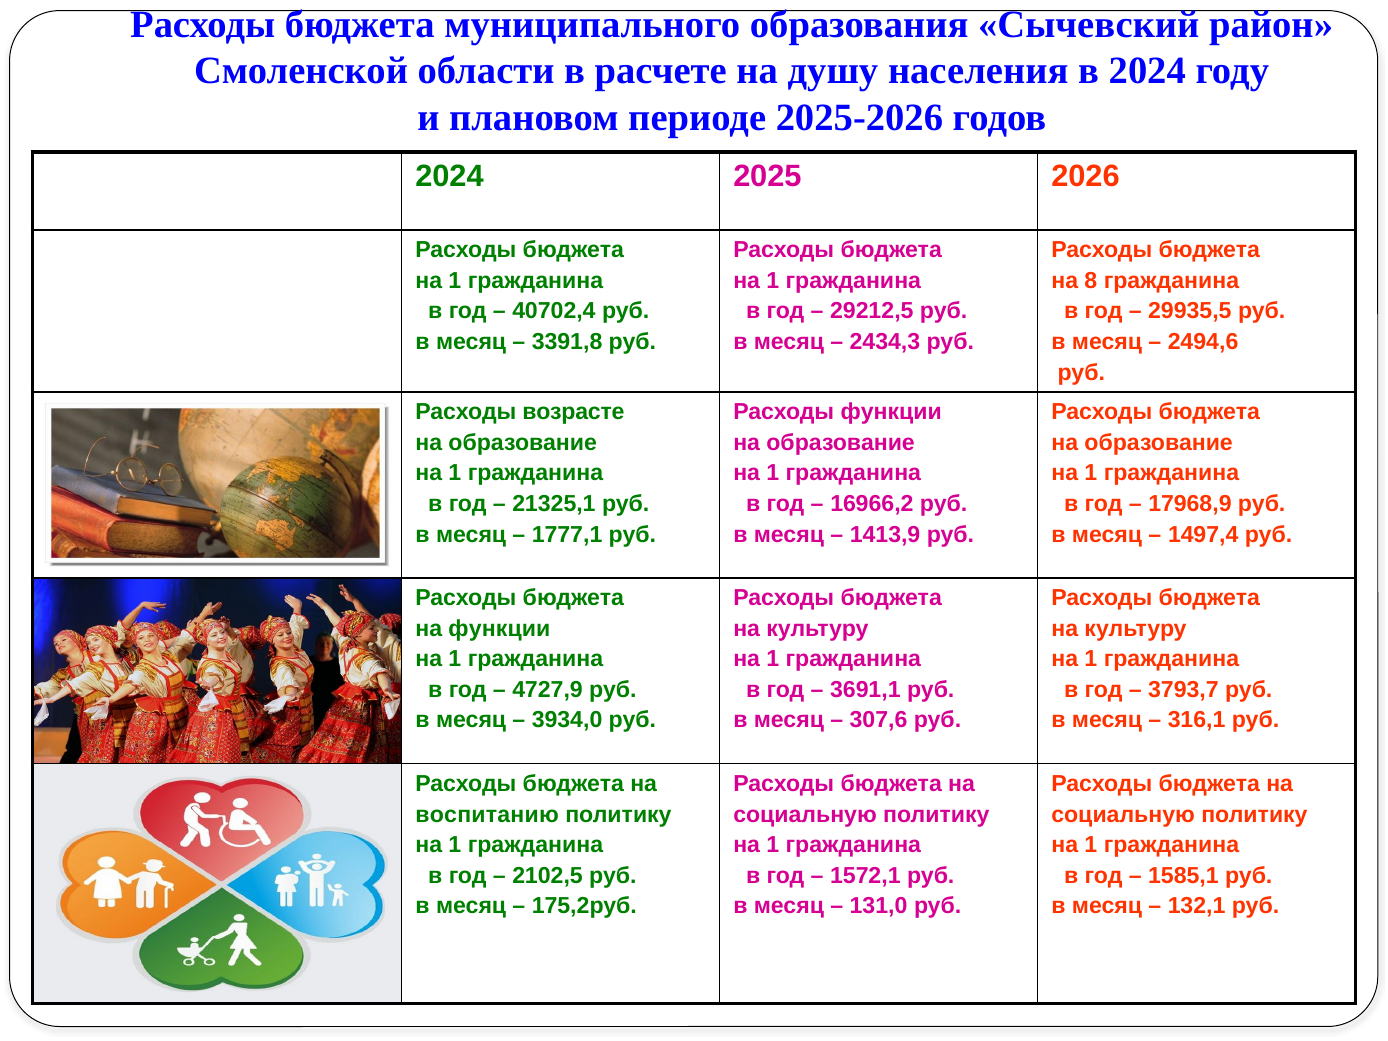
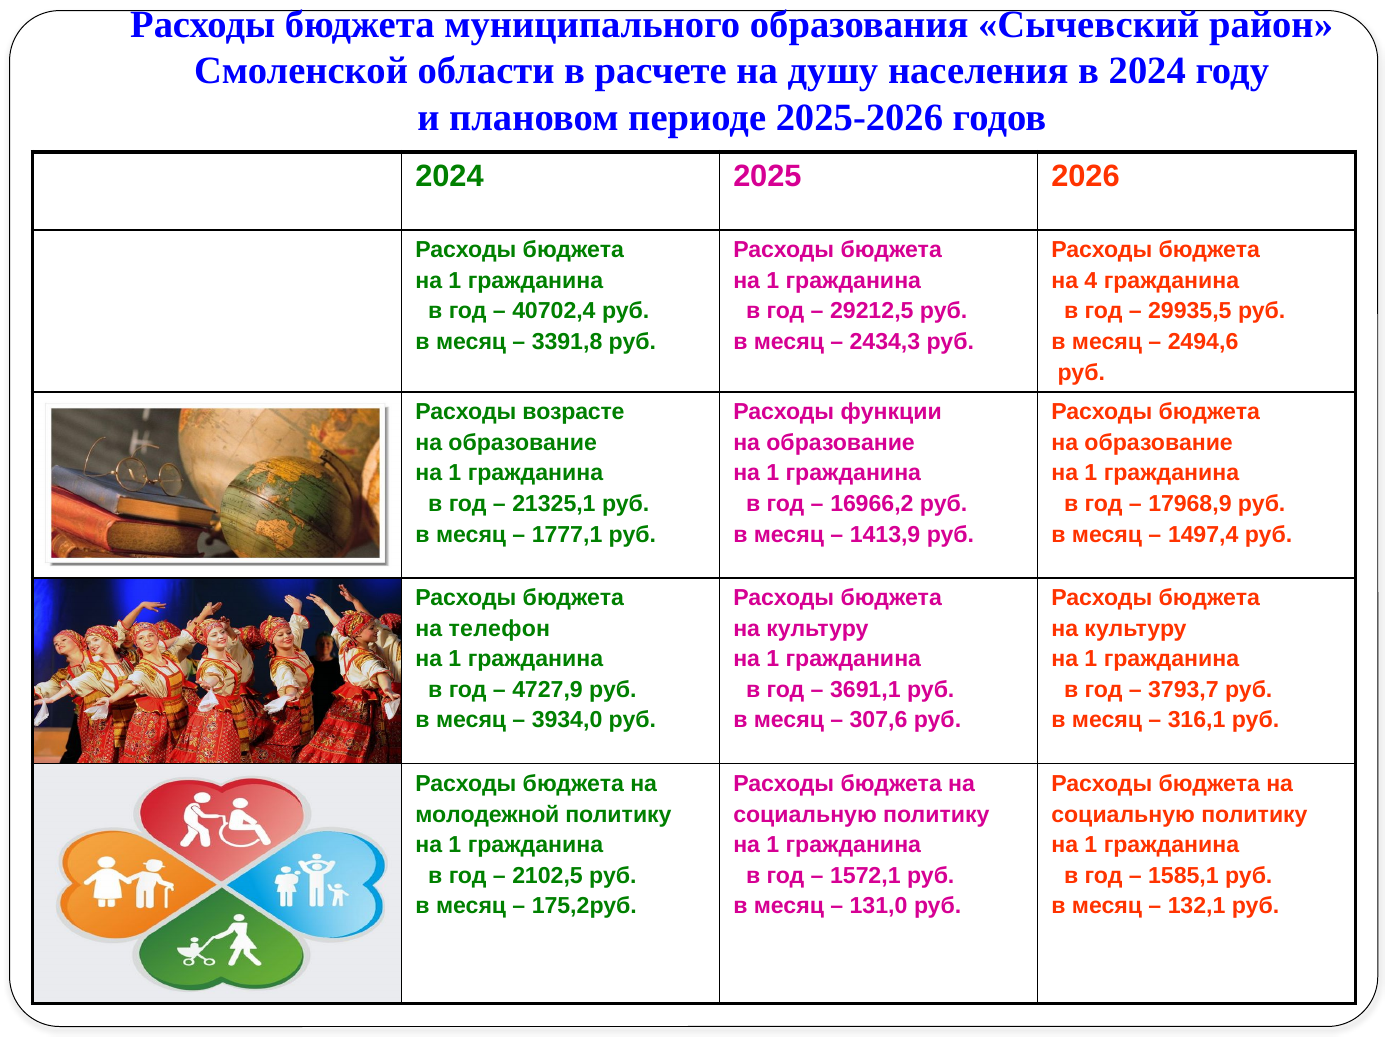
8: 8 -> 4 (1091, 281)
на функции: функции -> телефон (499, 629)
воспитанию: воспитанию -> молодежной (487, 815)
